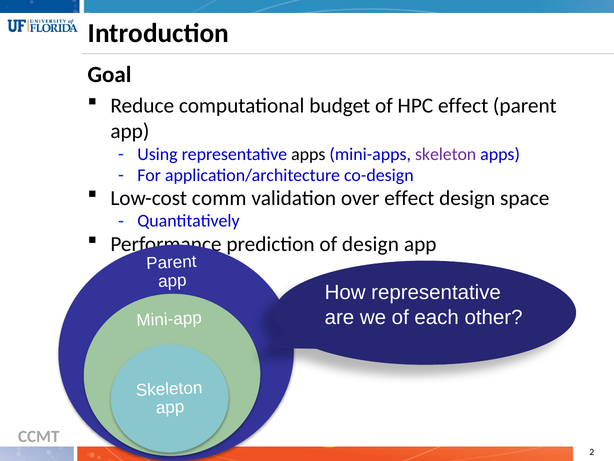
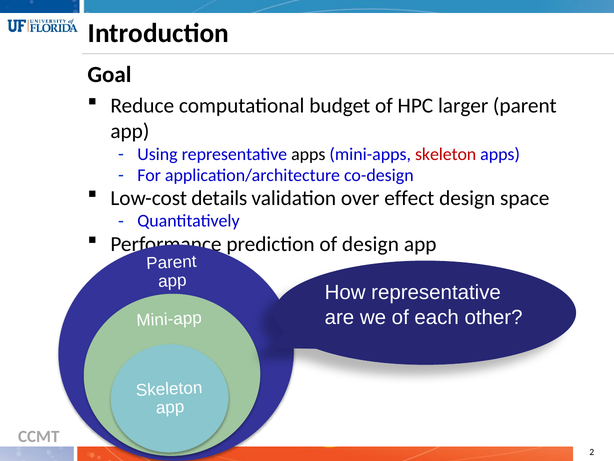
HPC effect: effect -> larger (463, 106)
skeleton colour: purple -> red (446, 154)
comm: comm -> details (219, 198)
